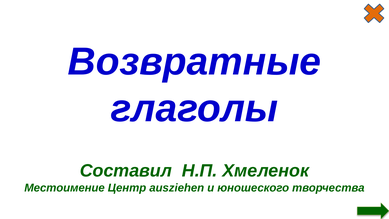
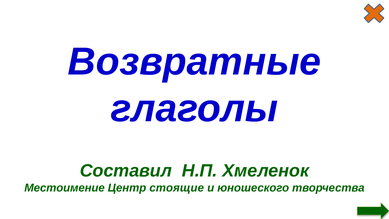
ausziehen: ausziehen -> стоящие (177, 188)
